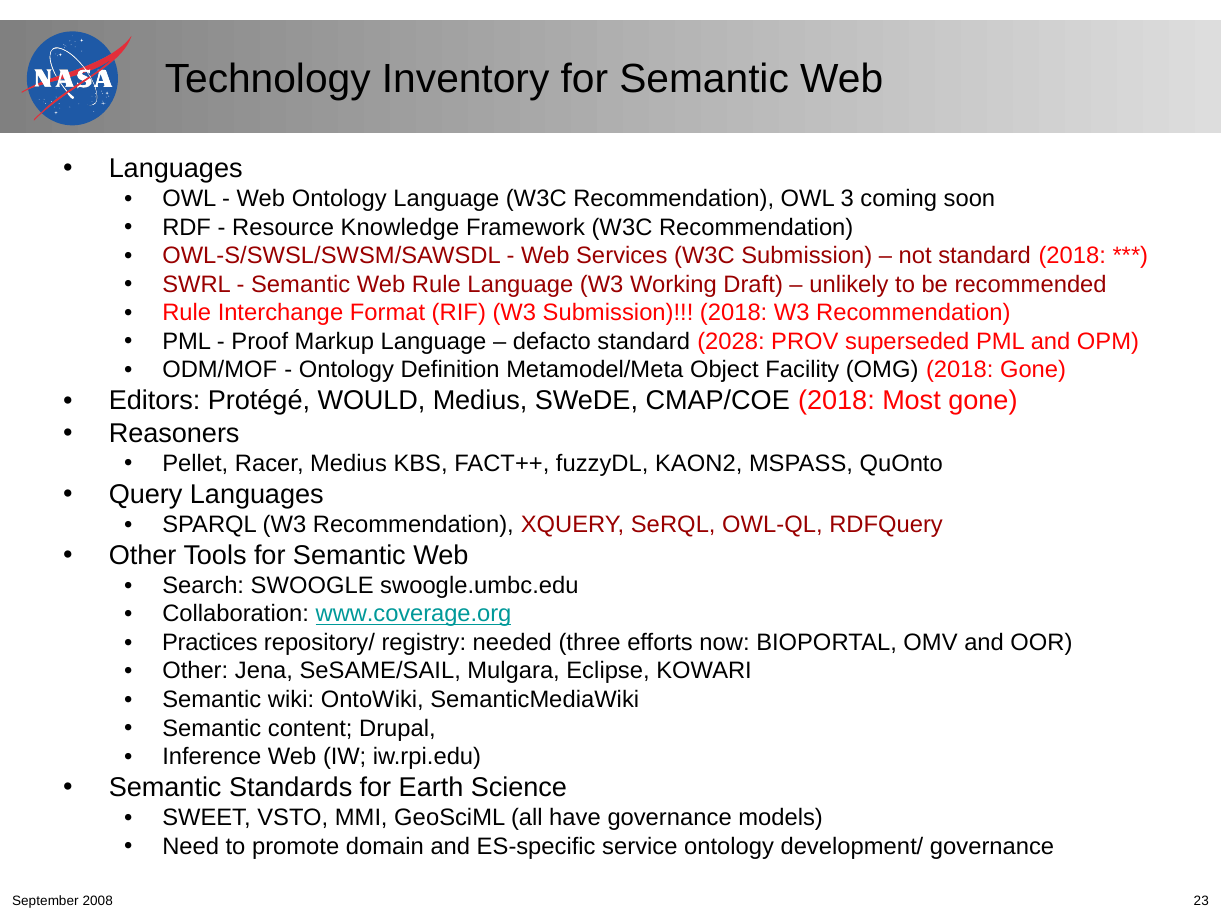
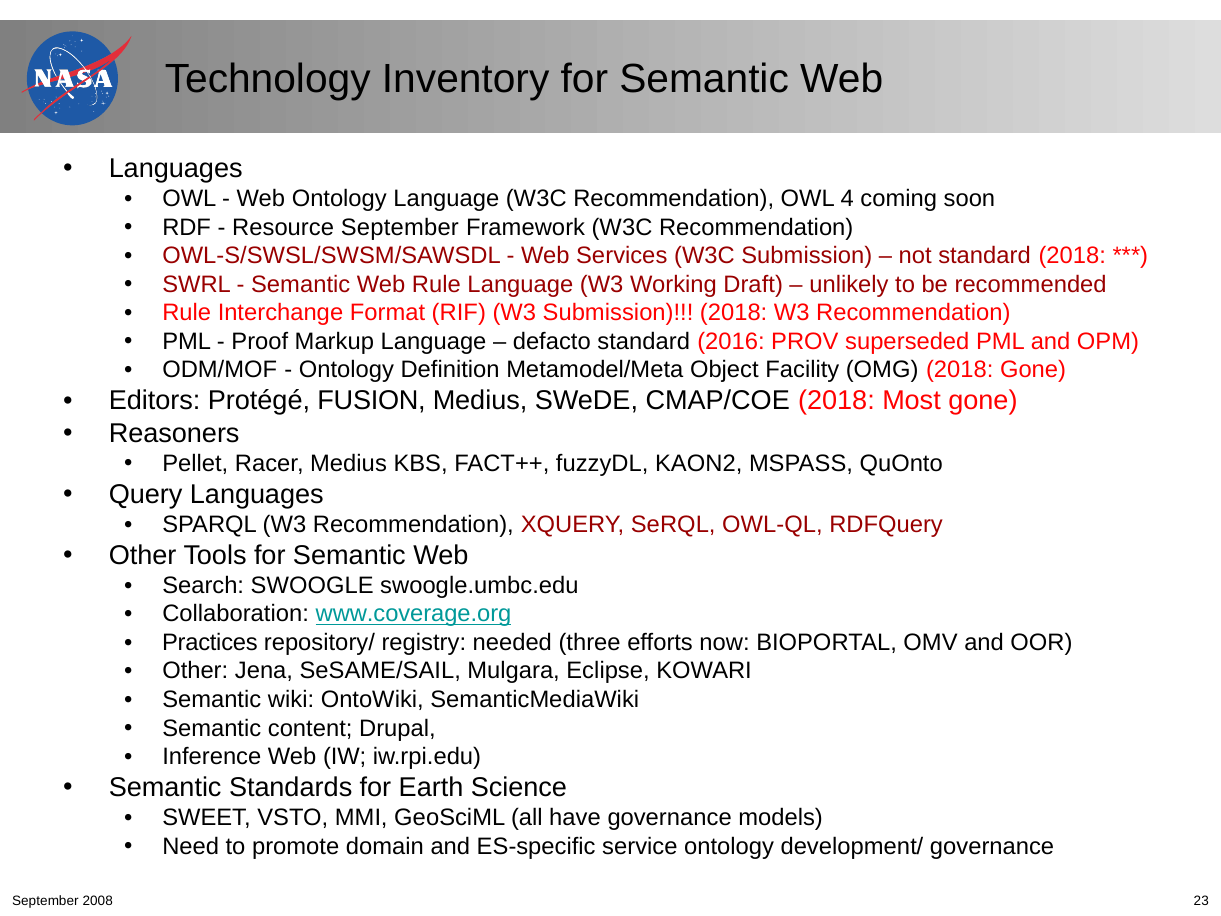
3: 3 -> 4 (847, 199)
Resource Knowledge: Knowledge -> September (400, 227)
2028: 2028 -> 2016 (731, 341)
WOULD: WOULD -> FUSION (372, 401)
